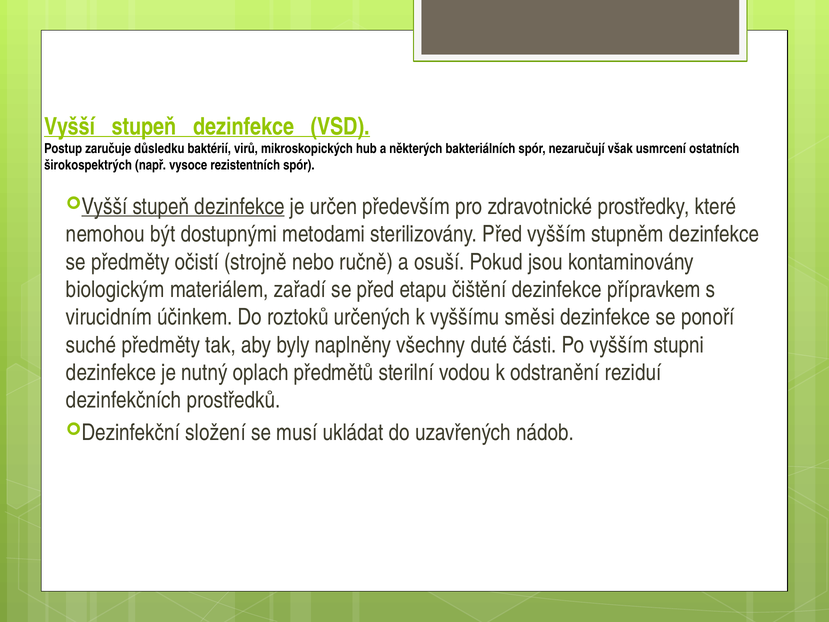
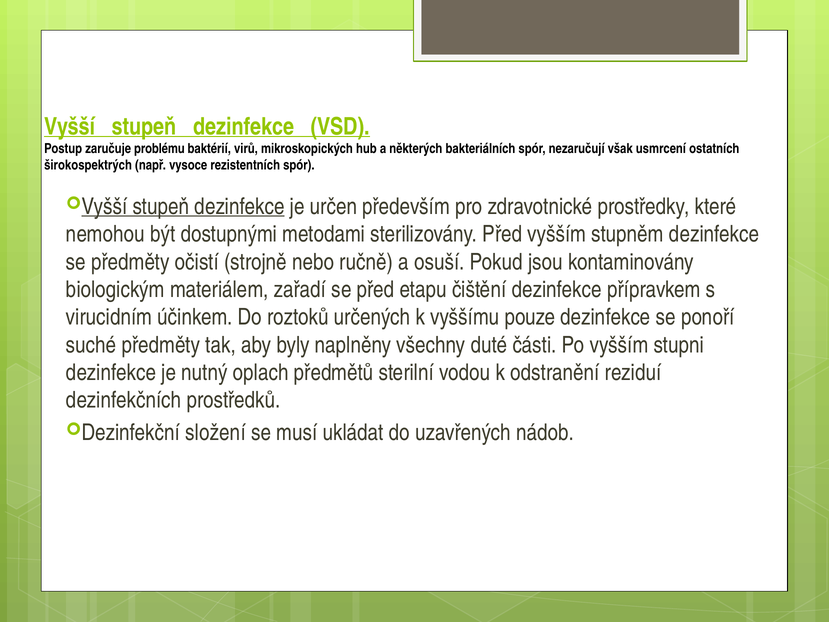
důsledku: důsledku -> problému (159, 149)
směsi: směsi -> pouze (530, 317)
